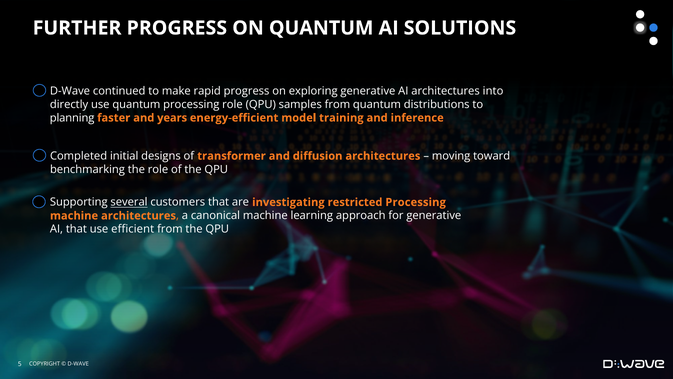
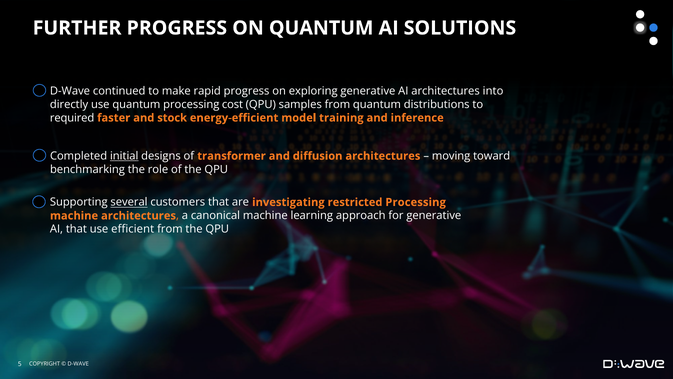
processing role: role -> cost (233, 104)
planning: planning -> required (72, 118)
years: years -> stock (172, 118)
initial underline: none -> present (124, 156)
